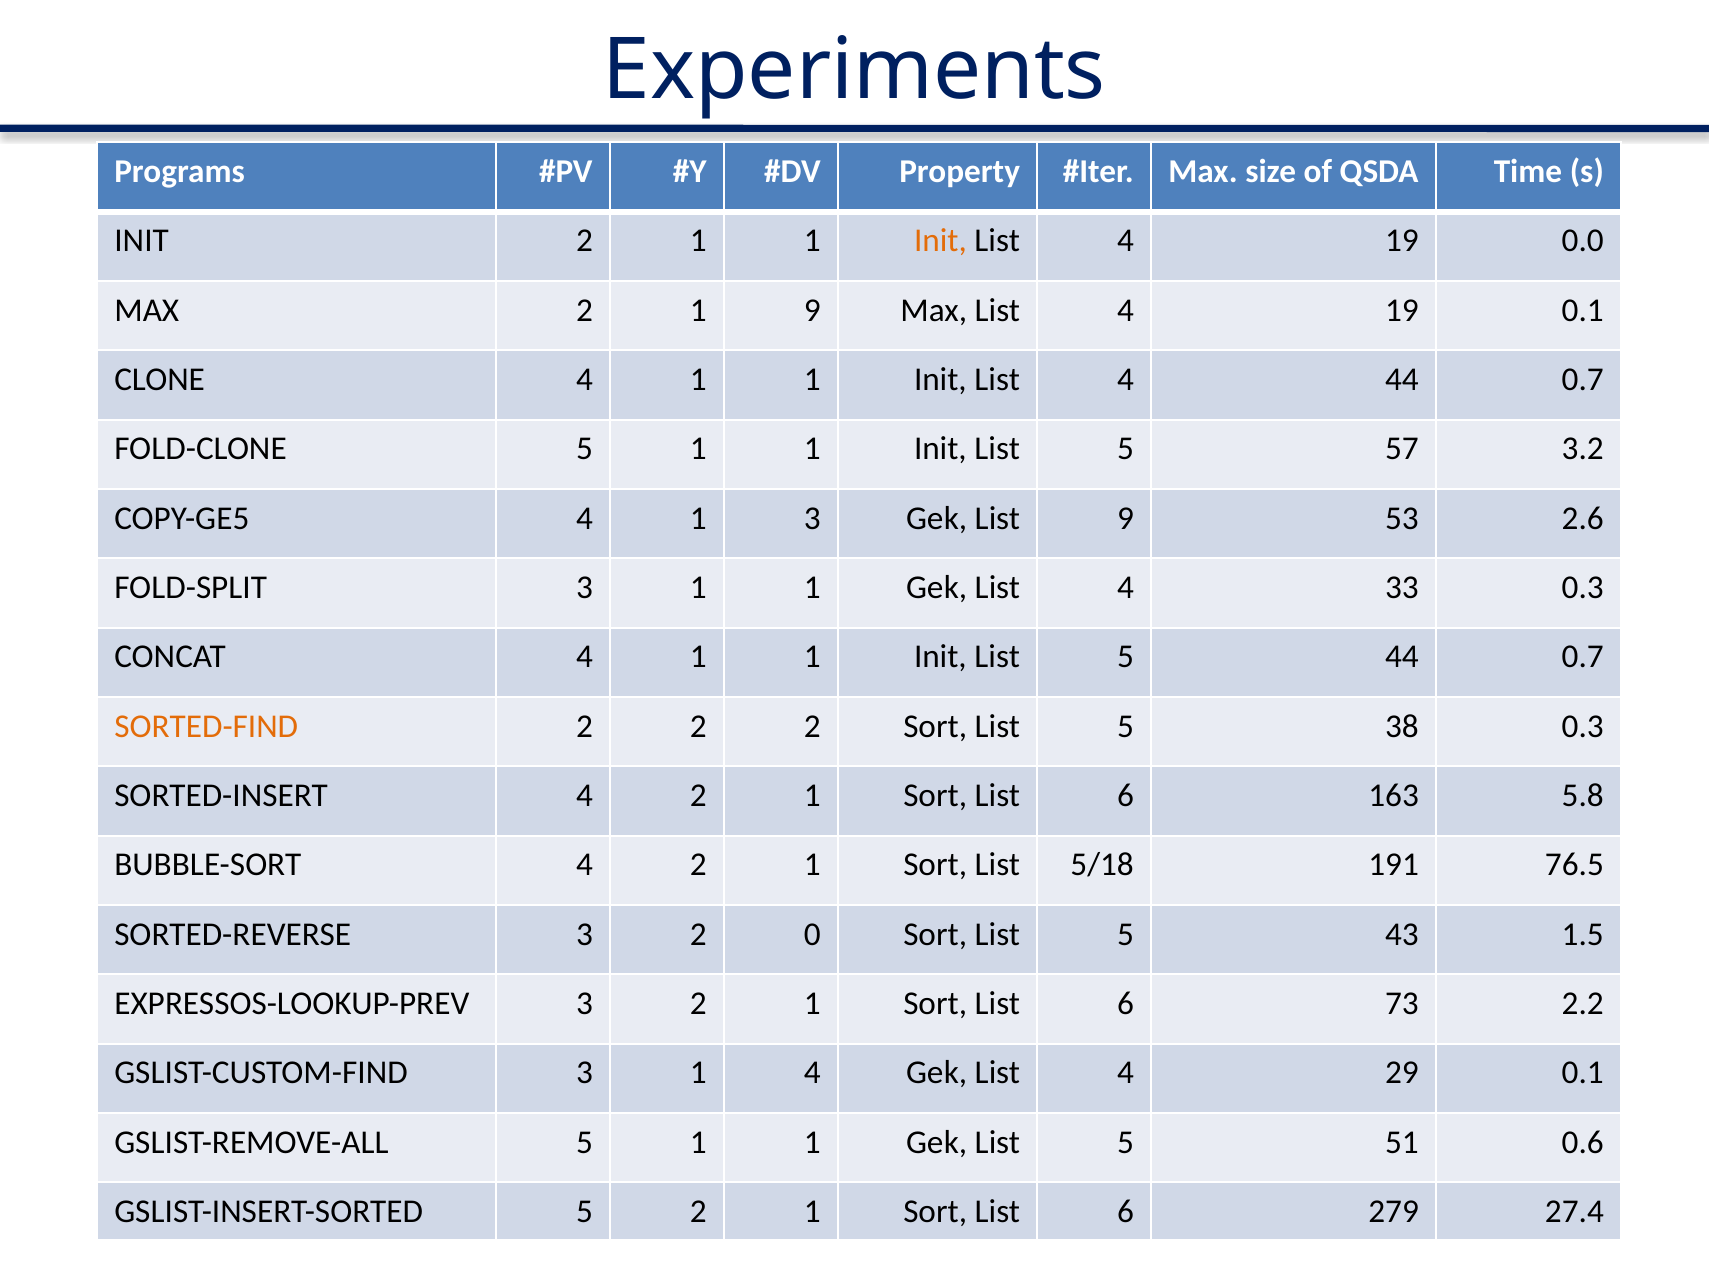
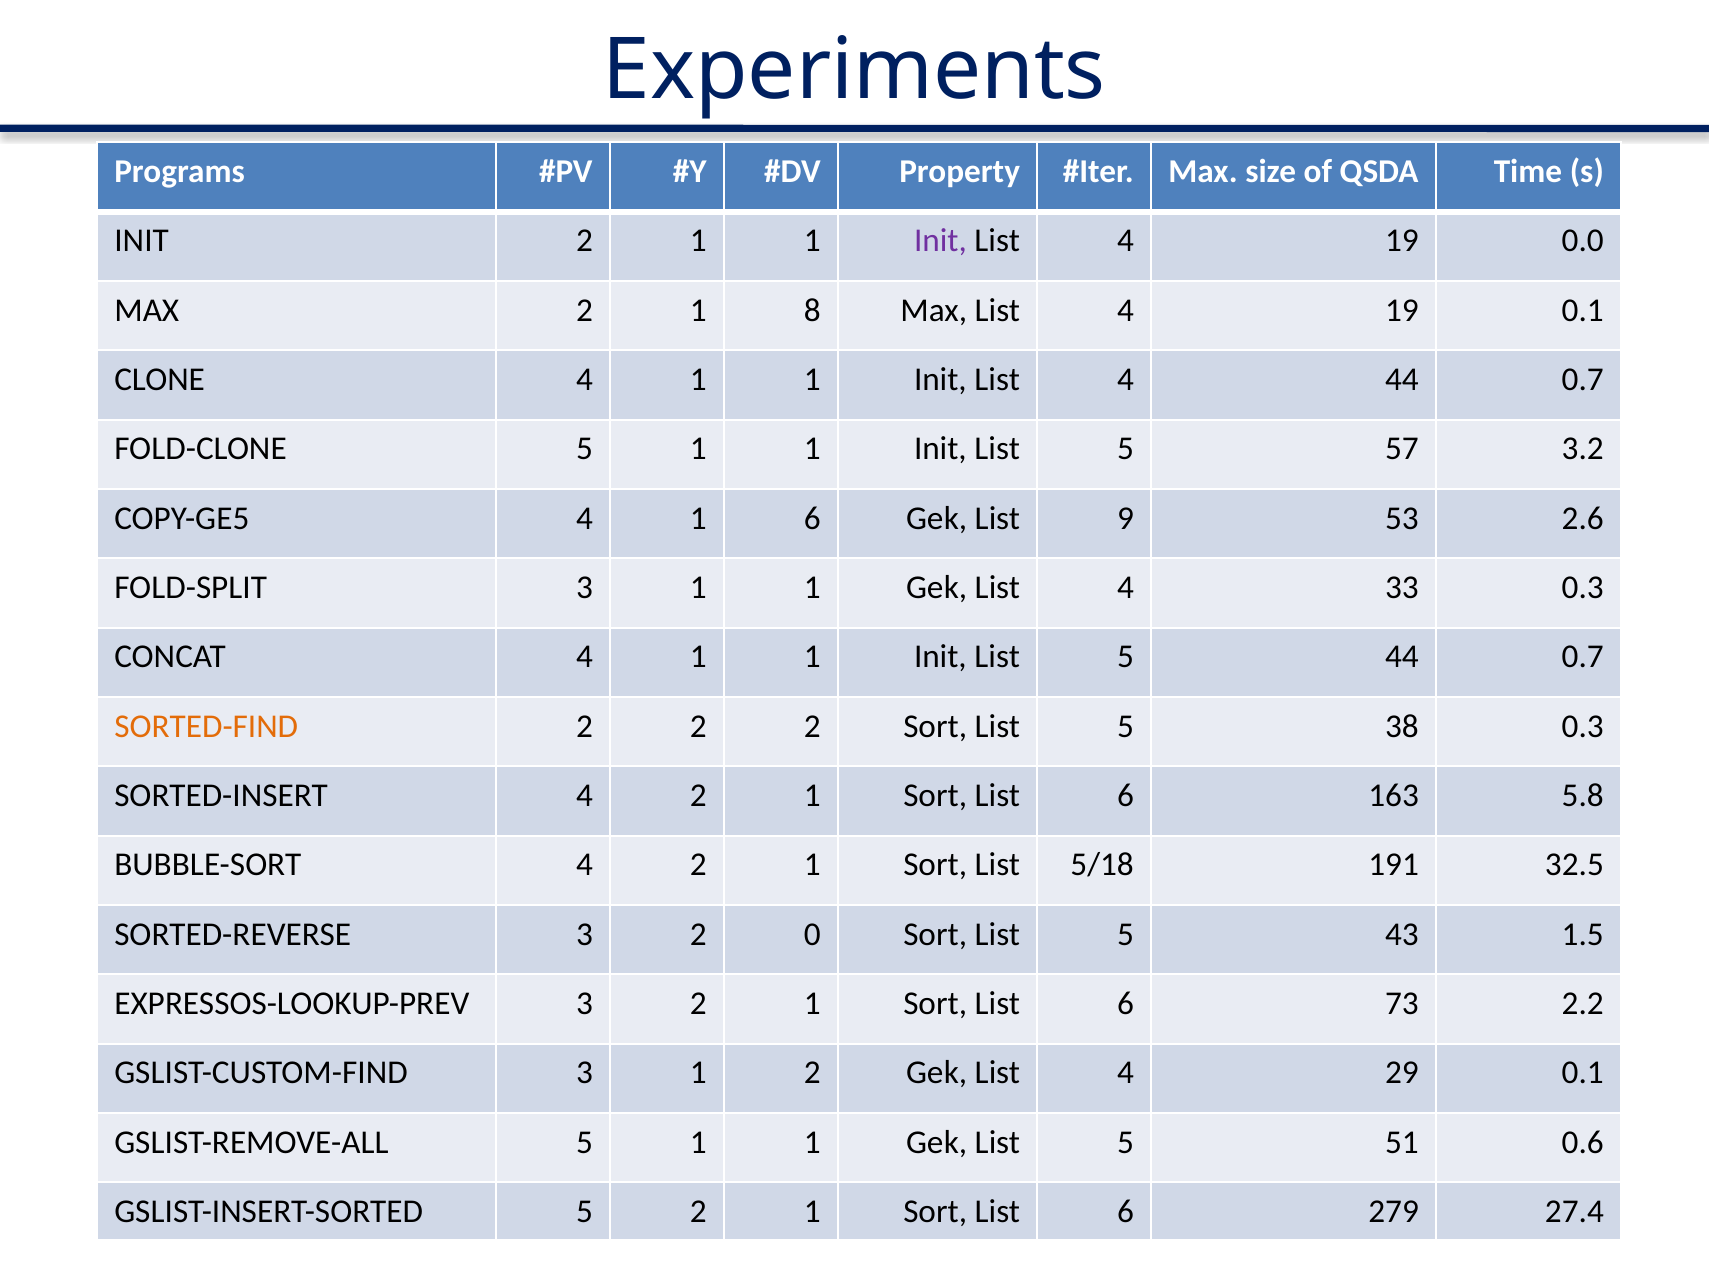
Init colour: orange -> purple (940, 241)
1 9: 9 -> 8 (812, 310)
1 3: 3 -> 6 (812, 518)
76.5: 76.5 -> 32.5 (1574, 865)
1 4: 4 -> 2 (812, 1073)
